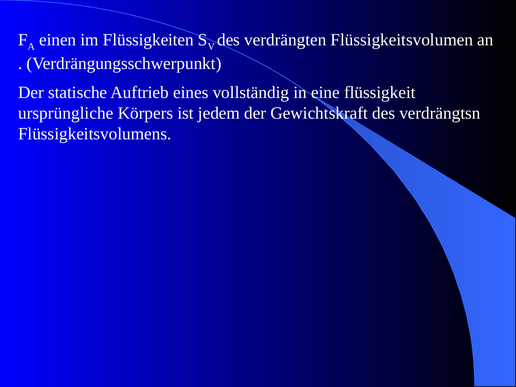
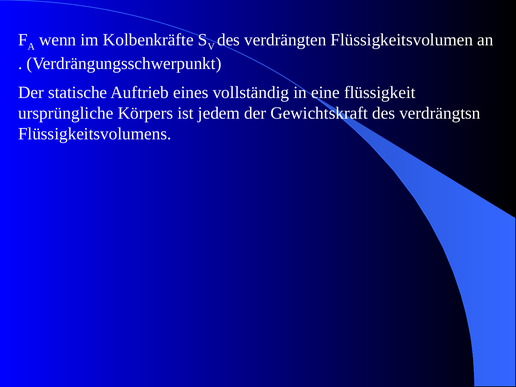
einen: einen -> wenn (58, 40)
Flüssigkeiten: Flüssigkeiten -> Kolbenkräfte (148, 40)
